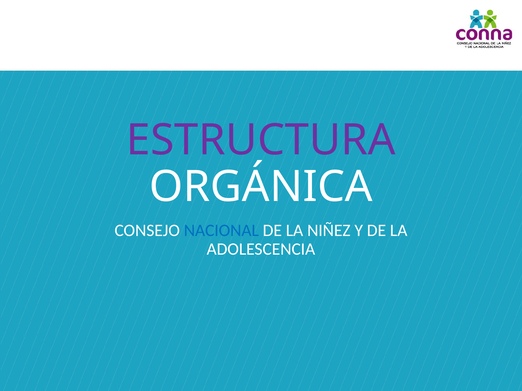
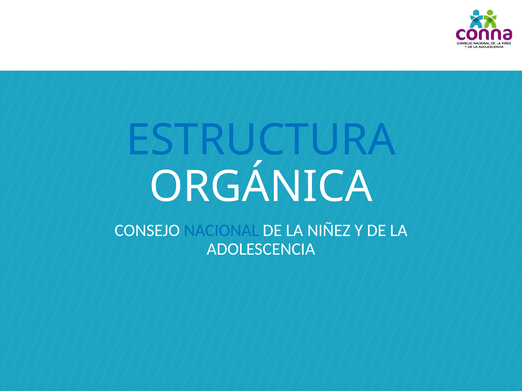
ESTRUCTURA colour: purple -> blue (261, 140)
